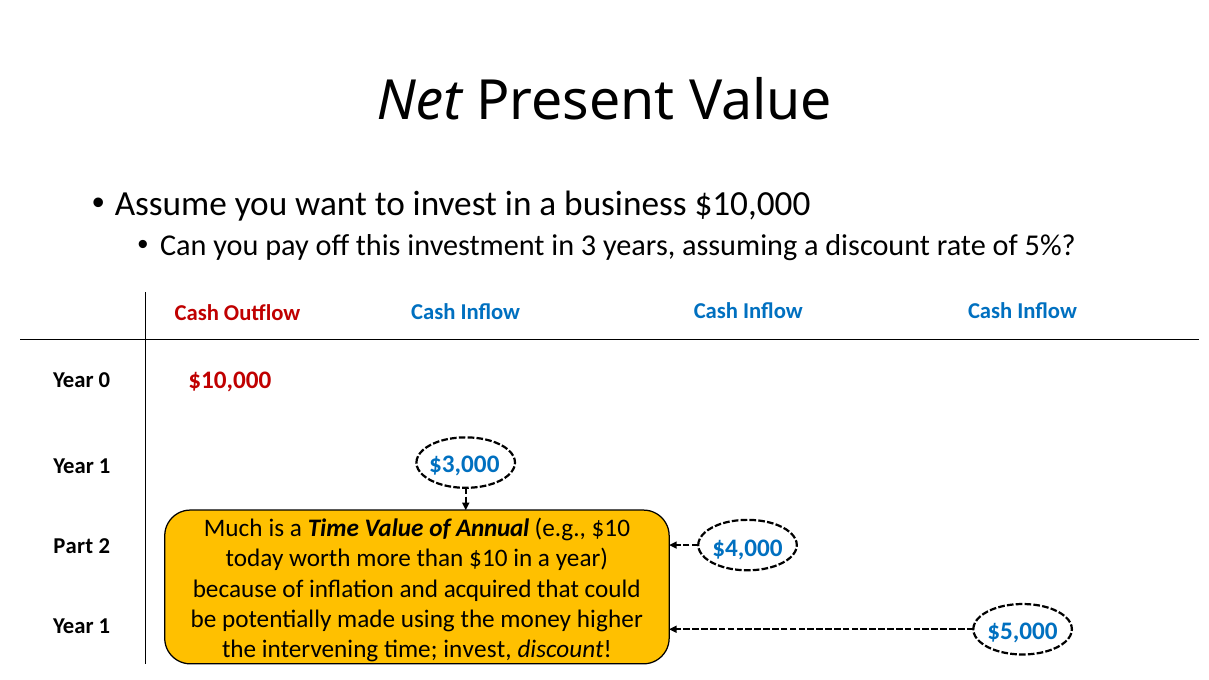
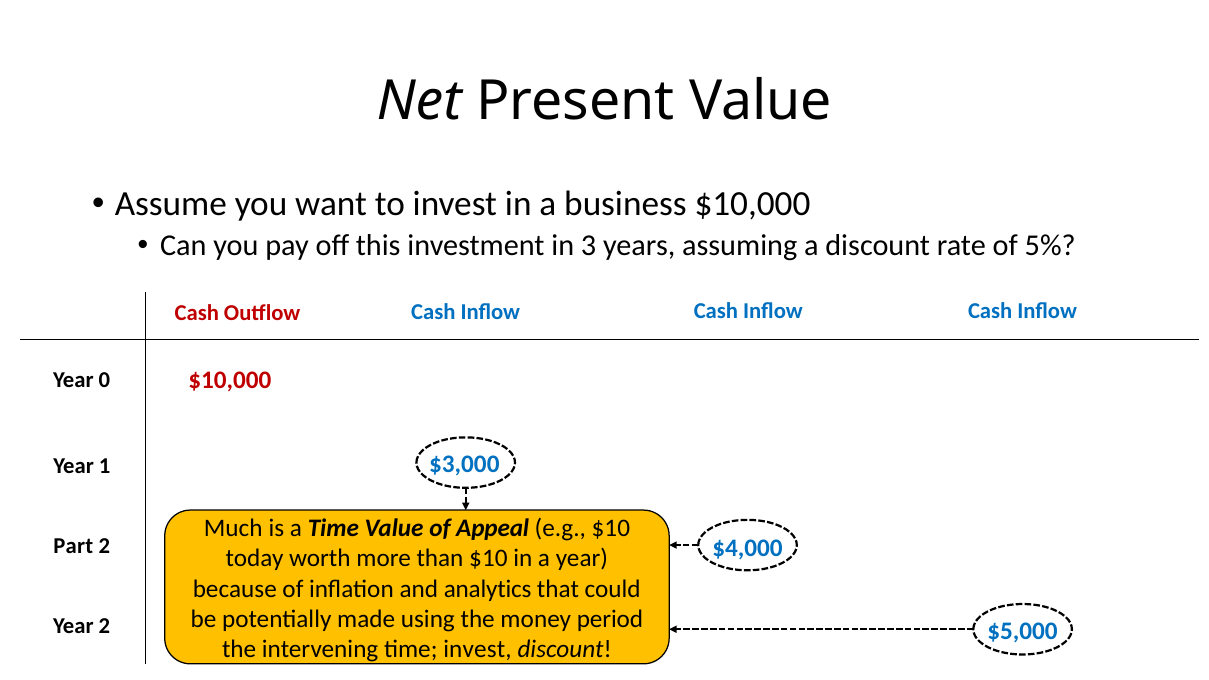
Annual: Annual -> Appeal (493, 528)
acquired: acquired -> analytics (488, 589)
higher: higher -> period (610, 619)
1: 1 -> 2 (104, 626)
